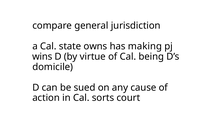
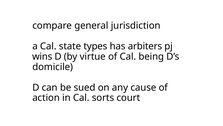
owns: owns -> types (95, 46)
making: making -> arbiters (145, 46)
